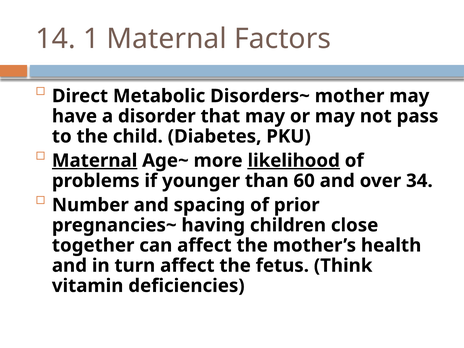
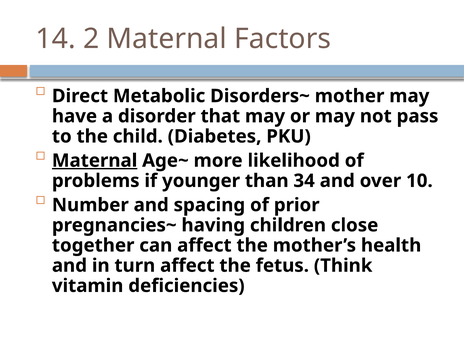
1: 1 -> 2 (91, 39)
likelihood underline: present -> none (294, 161)
60: 60 -> 34 (304, 181)
34: 34 -> 10 (419, 181)
